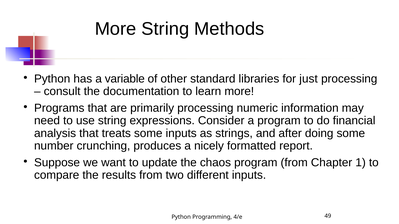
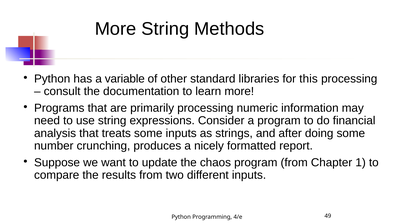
just: just -> this (309, 79)
